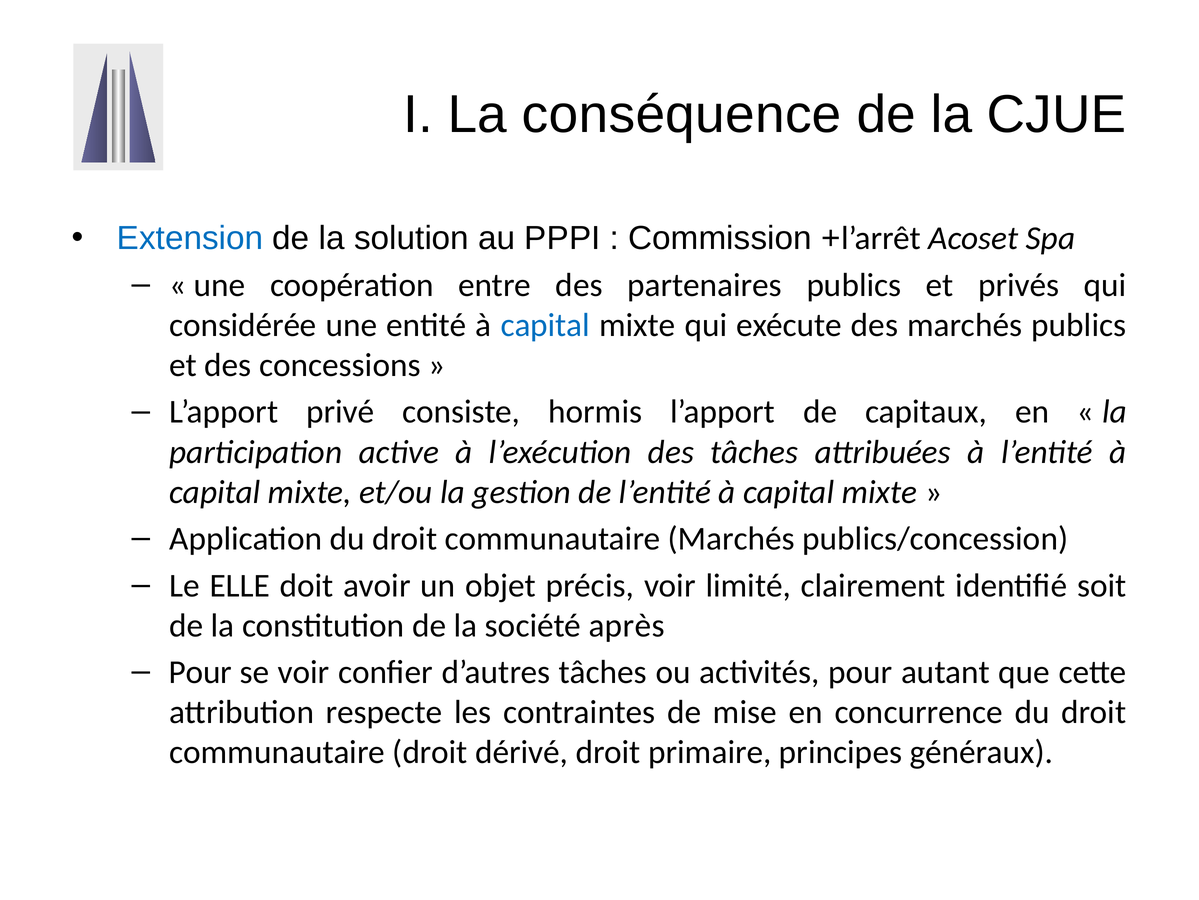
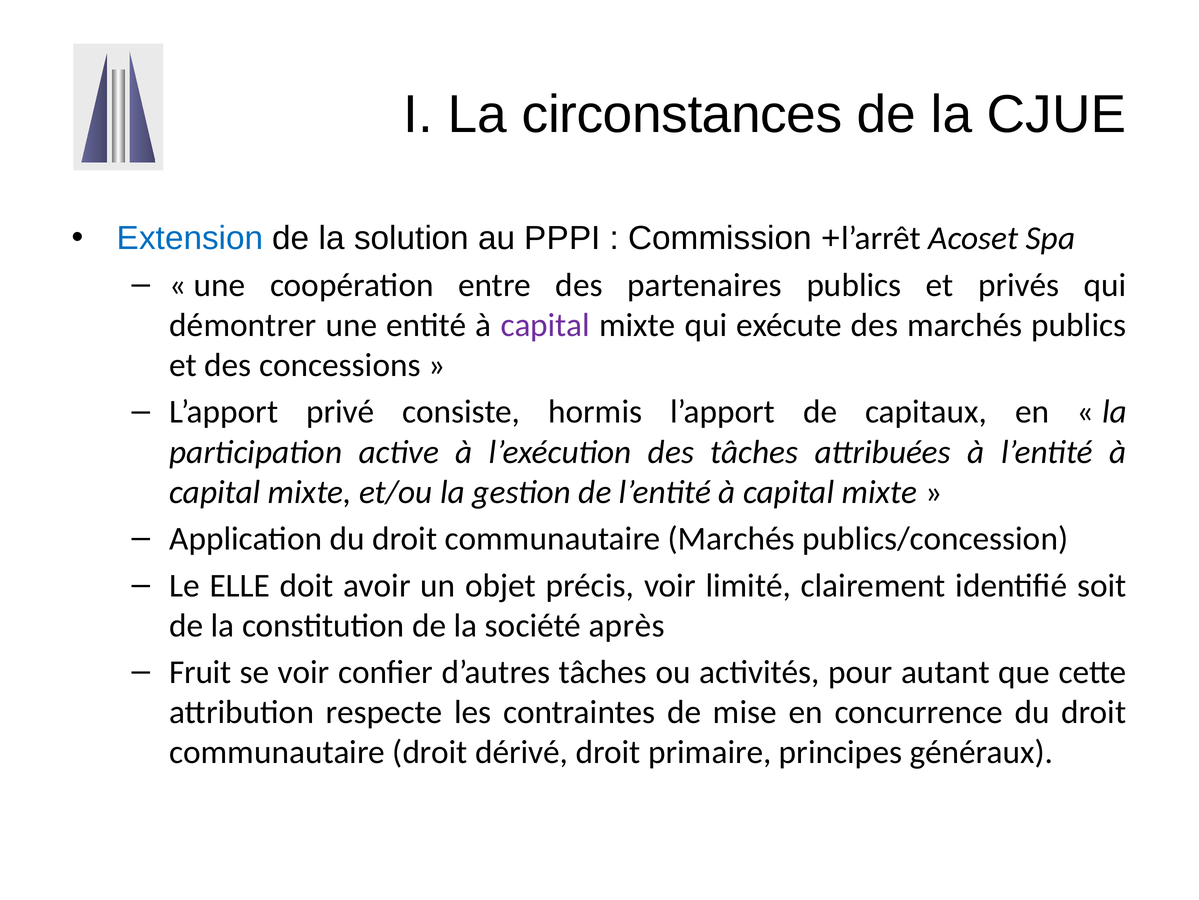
conséquence: conséquence -> circonstances (682, 115)
considérée: considérée -> démontrer (243, 325)
capital colour: blue -> purple (545, 325)
Pour: Pour -> Fruit (200, 672)
